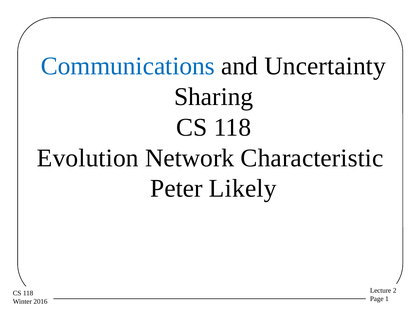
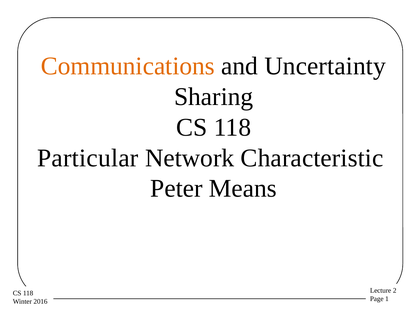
Communications colour: blue -> orange (128, 66)
Evolution: Evolution -> Particular (88, 158)
Likely: Likely -> Means (243, 188)
